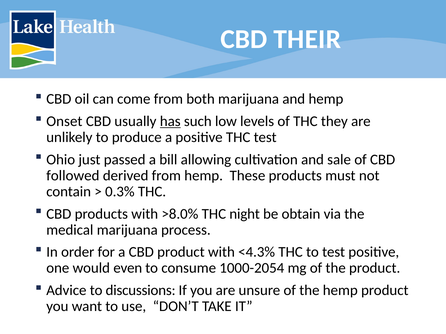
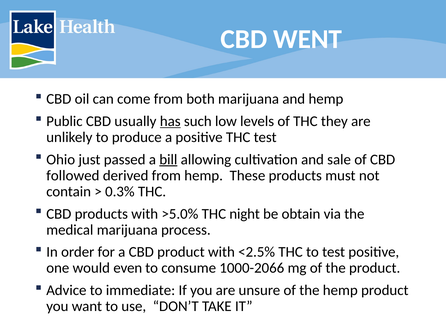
THEIR: THEIR -> WENT (308, 39)
Onset: Onset -> Public (64, 121)
bill underline: none -> present (168, 160)
>8.0%: >8.0% -> >5.0% (180, 214)
<4.3%: <4.3% -> <2.5% (257, 252)
1000-2054: 1000-2054 -> 1000-2066 (252, 268)
discussions: discussions -> immediate (141, 291)
